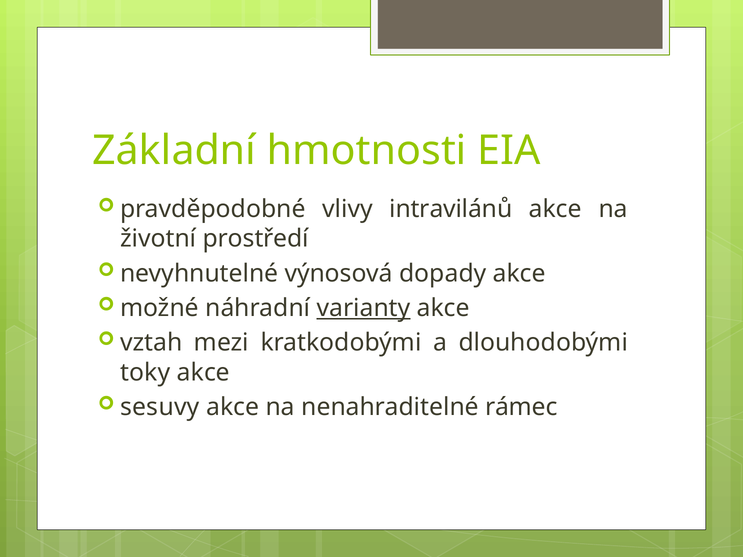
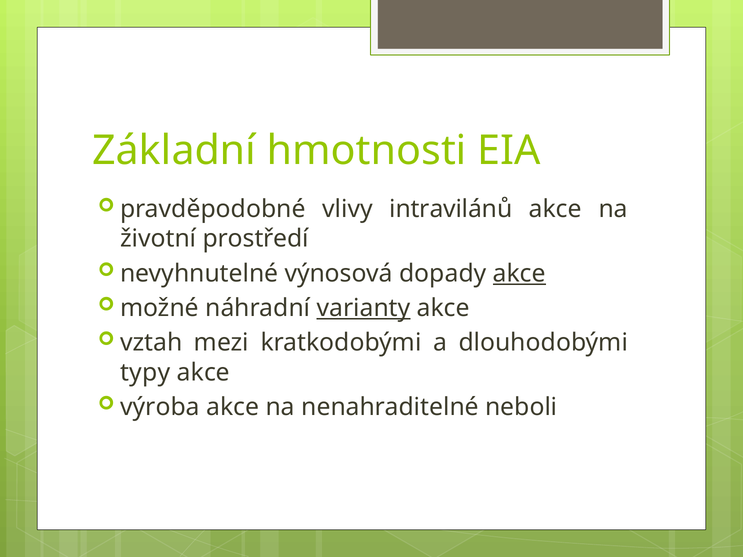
akce underline: none -> present (519, 274)
toky: toky -> typy (145, 373)
sesuvy: sesuvy -> výroba (160, 407)
rámec: rámec -> neboli (521, 407)
